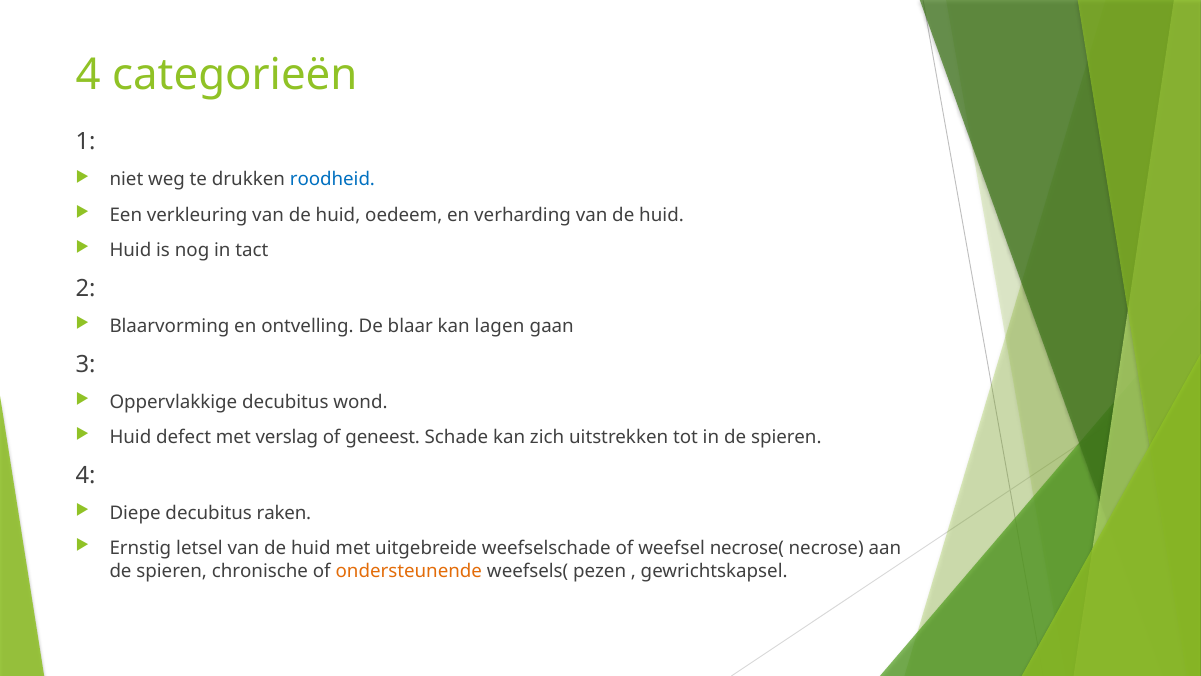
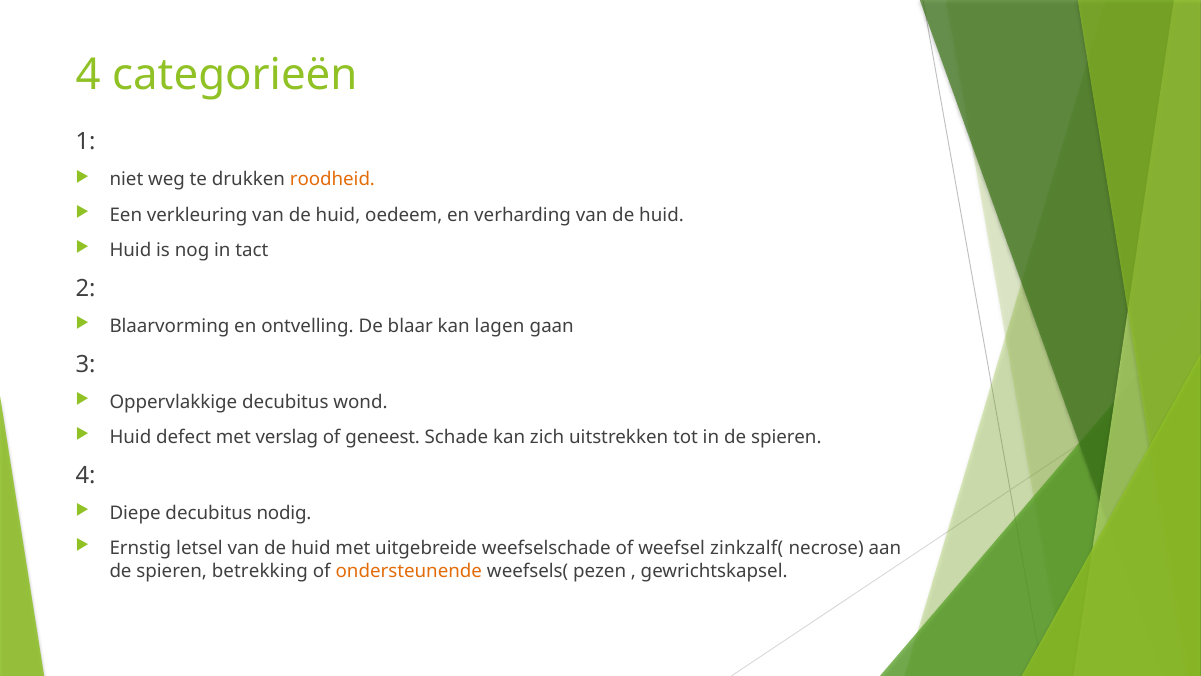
roodheid colour: blue -> orange (332, 180)
raken: raken -> nodig (284, 513)
necrose(: necrose( -> zinkzalf( (747, 548)
chronische: chronische -> betrekking (260, 570)
